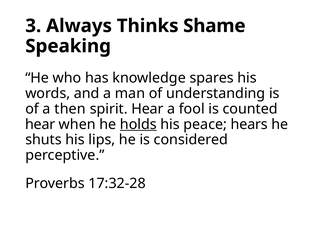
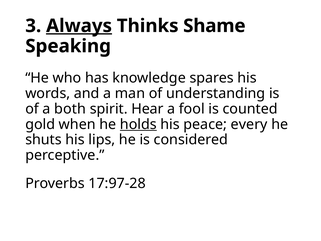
Always underline: none -> present (79, 26)
then: then -> both (70, 109)
hear: hear -> gold (40, 124)
hears: hears -> every (249, 124)
17:32-28: 17:32-28 -> 17:97-28 (117, 183)
